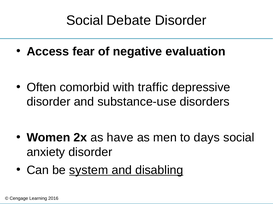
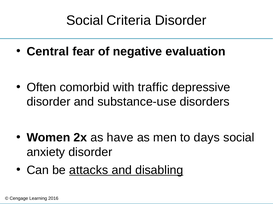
Debate: Debate -> Criteria (129, 20)
Access: Access -> Central (48, 52)
system: system -> attacks (89, 171)
